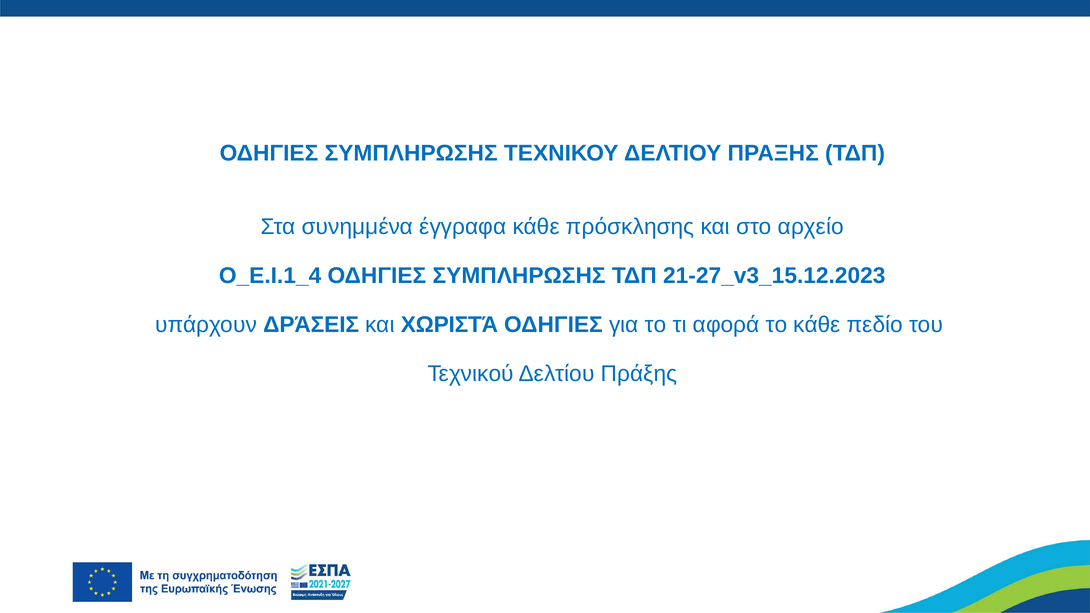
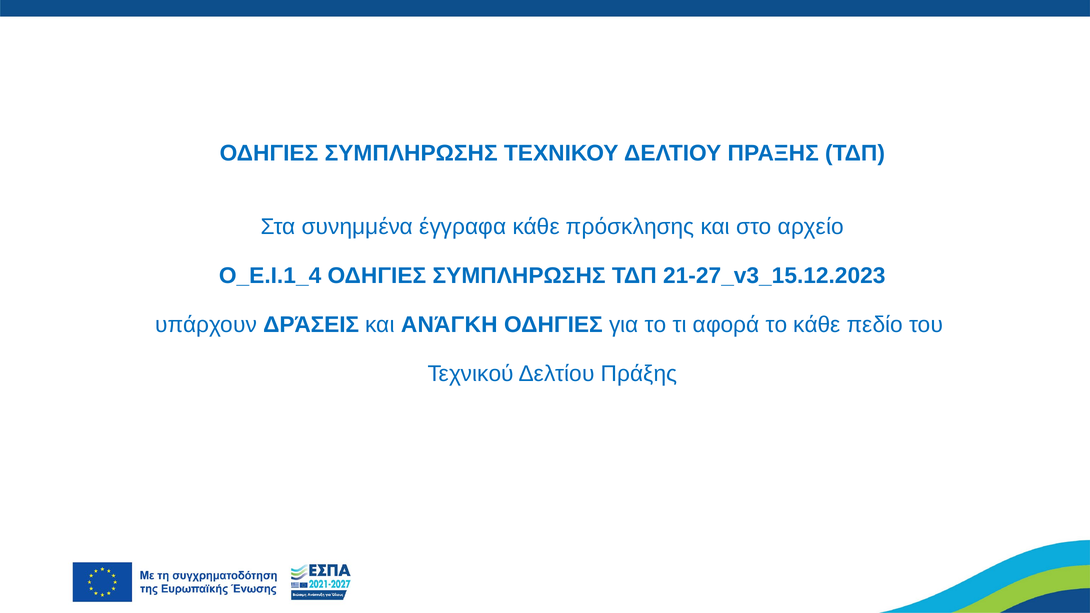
ΧΩΡΙΣΤΆ: ΧΩΡΙΣΤΆ -> ΑΝΆΓΚΗ (449, 325)
